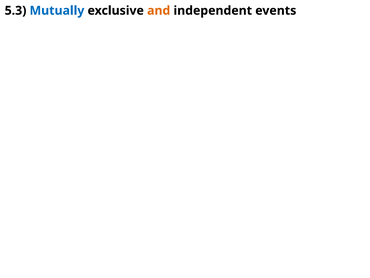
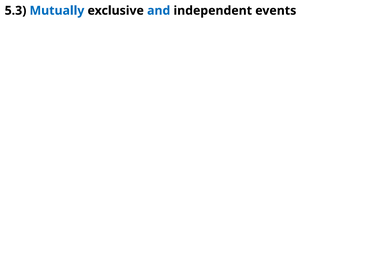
and colour: orange -> blue (159, 11)
